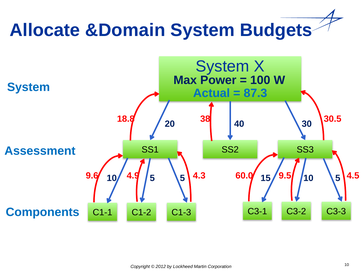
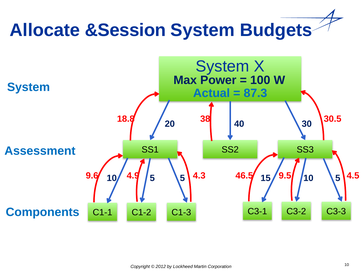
&Domain: &Domain -> &Session (125, 30)
60.0: 60.0 -> 46.5 (244, 176)
